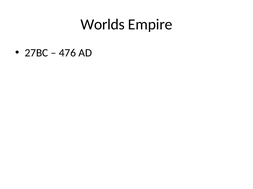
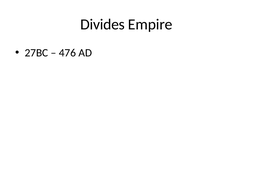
Worlds: Worlds -> Divides (103, 24)
